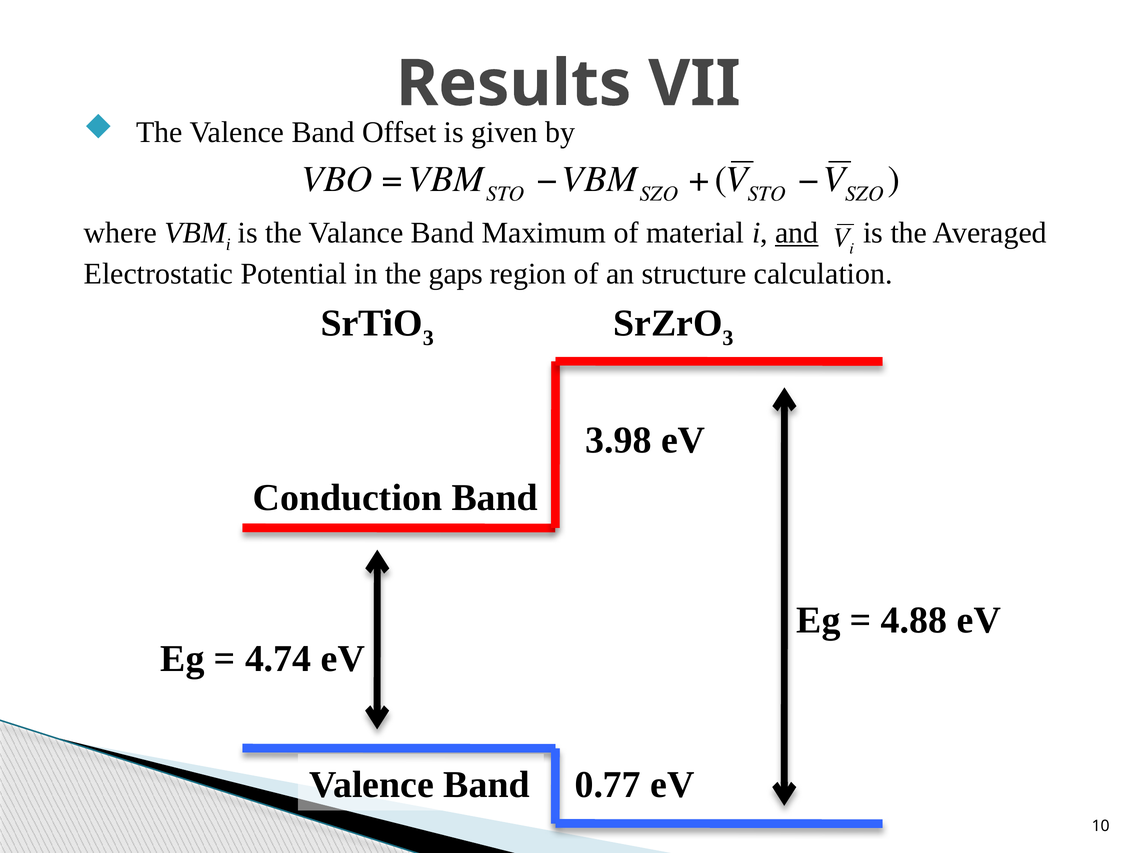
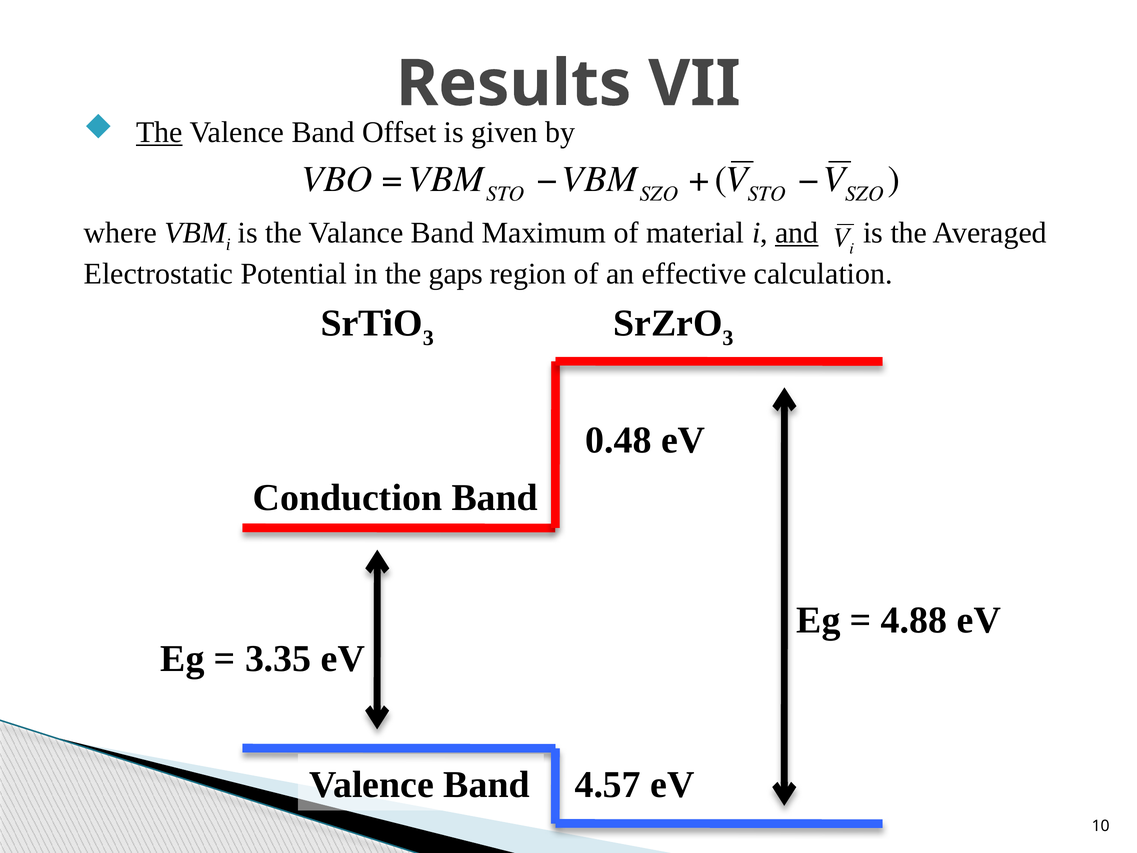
The underline: none -> present (159, 132)
structure: structure -> effective (694, 274)
3.98: 3.98 -> 0.48 (619, 440)
4.74: 4.74 -> 3.35 (278, 659)
0.77: 0.77 -> 4.57 (608, 785)
